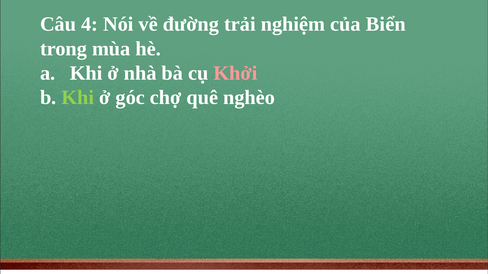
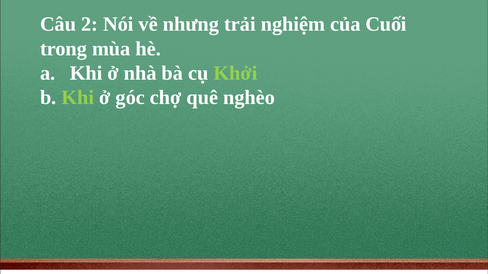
4: 4 -> 2 (90, 24)
đường: đường -> nhưng (191, 24)
Biển: Biển -> Cuối (386, 24)
Khởi colour: pink -> light green (235, 73)
